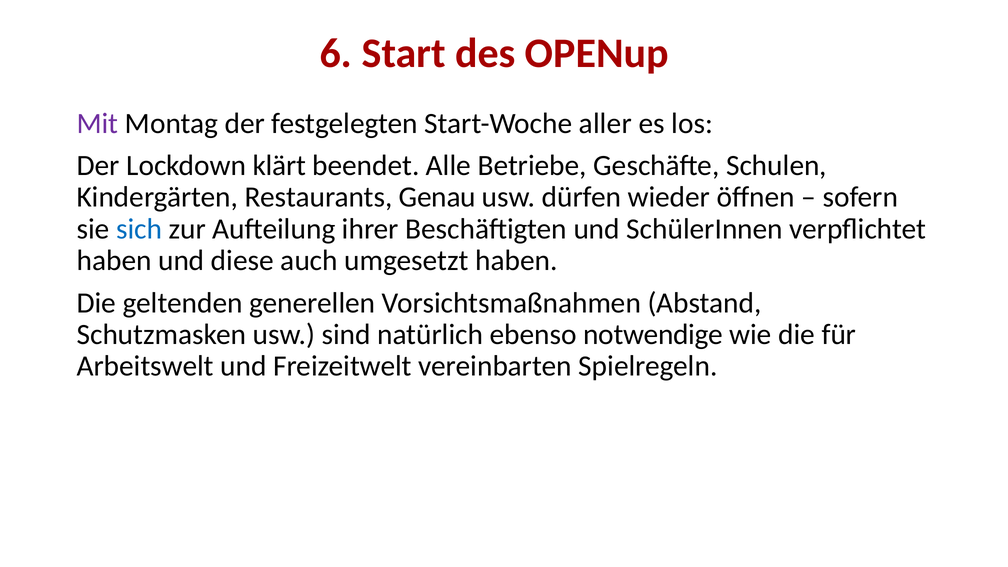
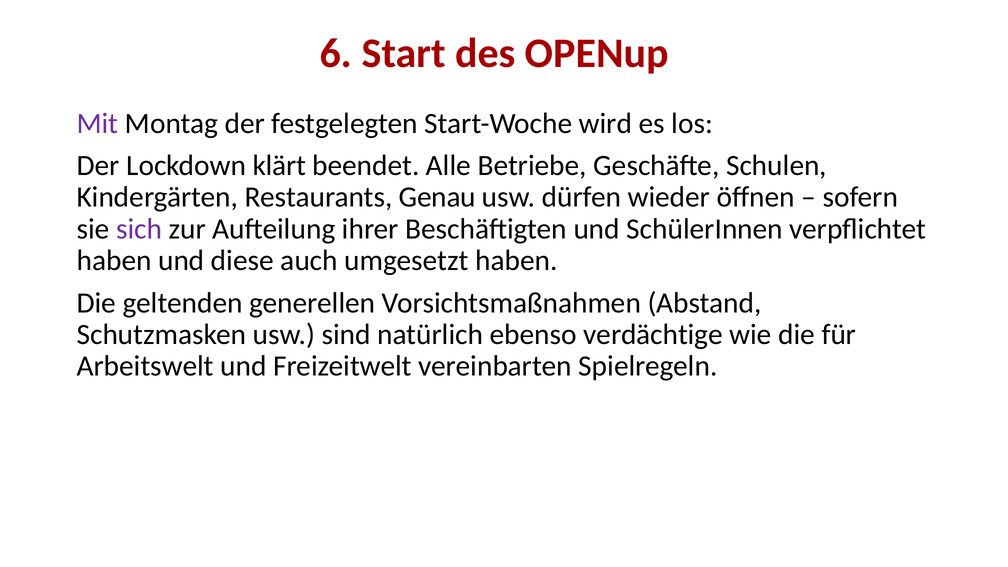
aller: aller -> wird (605, 123)
sich colour: blue -> purple (139, 229)
notwendige: notwendige -> verdächtige (653, 335)
